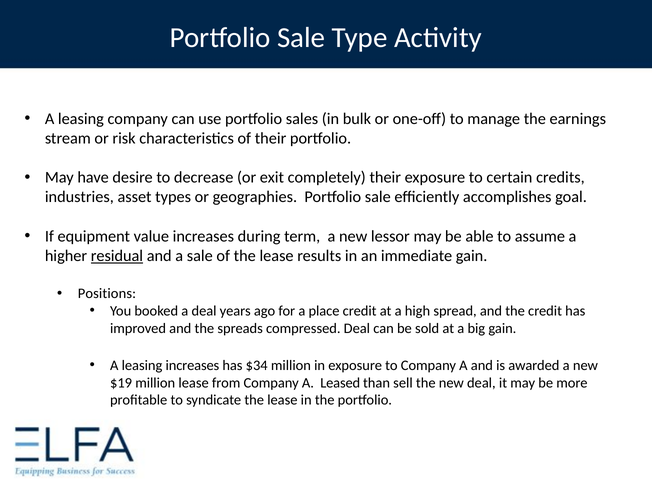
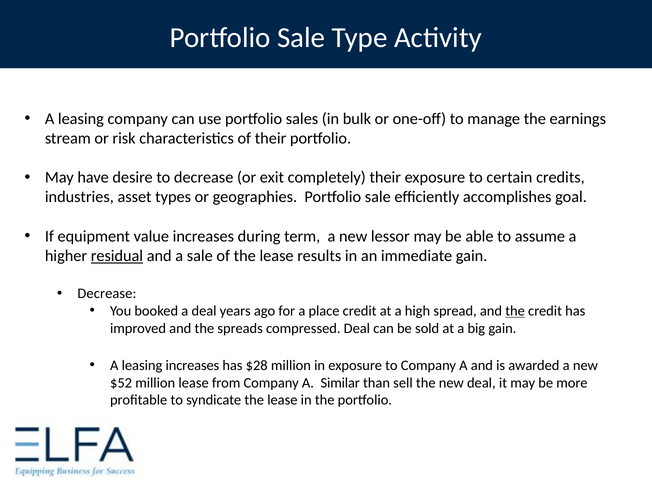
Positions: Positions -> Decrease (107, 294)
the underline: none -> present (515, 311)
$34: $34 -> $28 (257, 365)
$19: $19 -> $52 (121, 383)
Leased: Leased -> Similar (340, 383)
